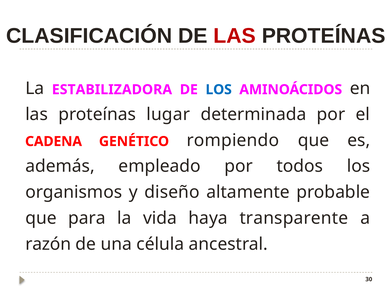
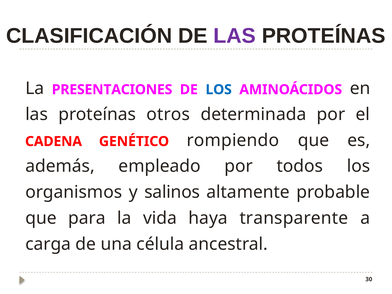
LAS colour: red -> purple (235, 36)
ESTABILIZADORA: ESTABILIZADORA -> PRESENTACIONES (112, 90)
lugar: lugar -> otros (168, 114)
diseño: diseño -> salinos (172, 192)
razón: razón -> carga (48, 244)
